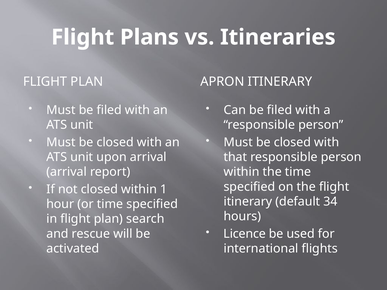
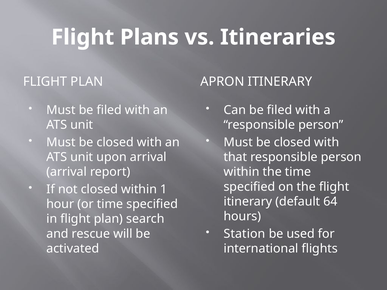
34: 34 -> 64 (330, 202)
Licence: Licence -> Station (245, 234)
